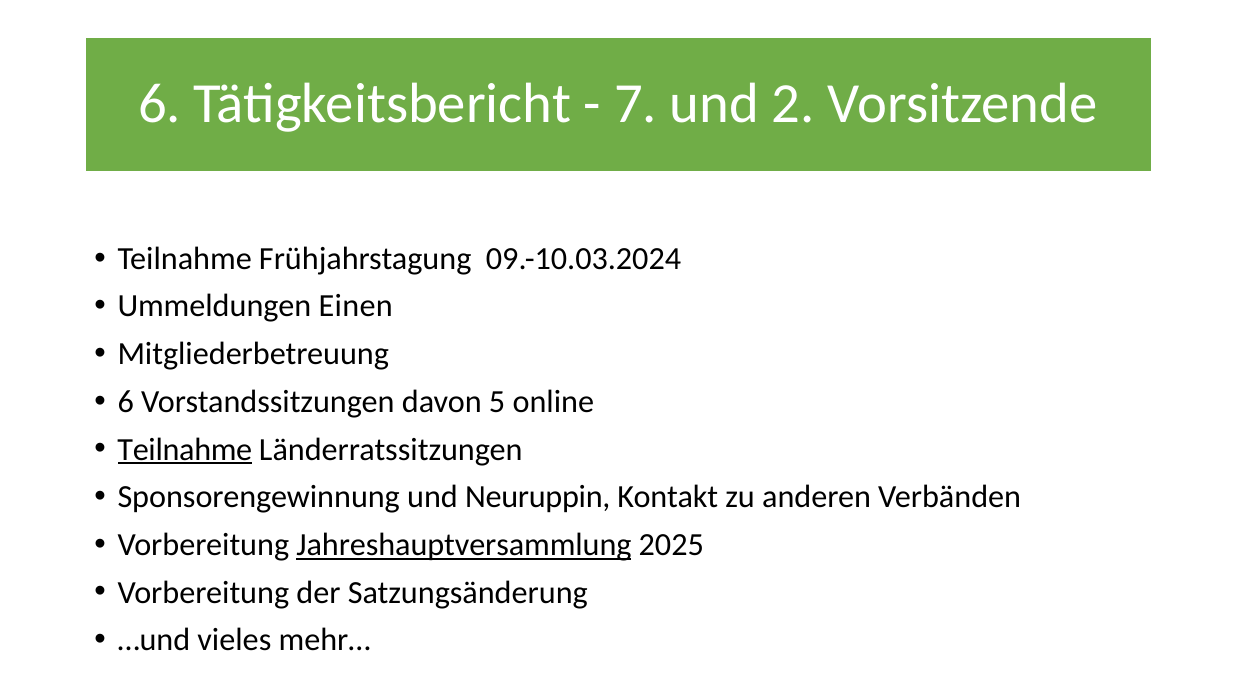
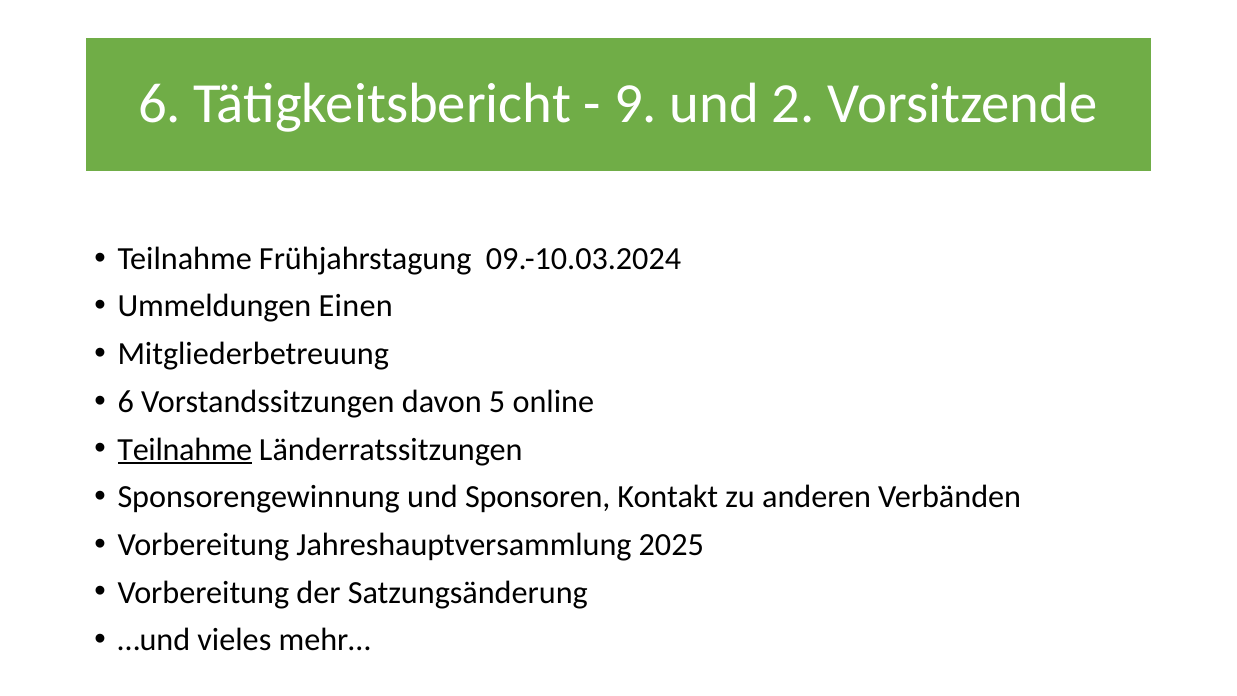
7: 7 -> 9 (636, 104)
Neuruppin: Neuruppin -> Sponsoren (538, 497)
Jahreshauptversammlung underline: present -> none (464, 545)
